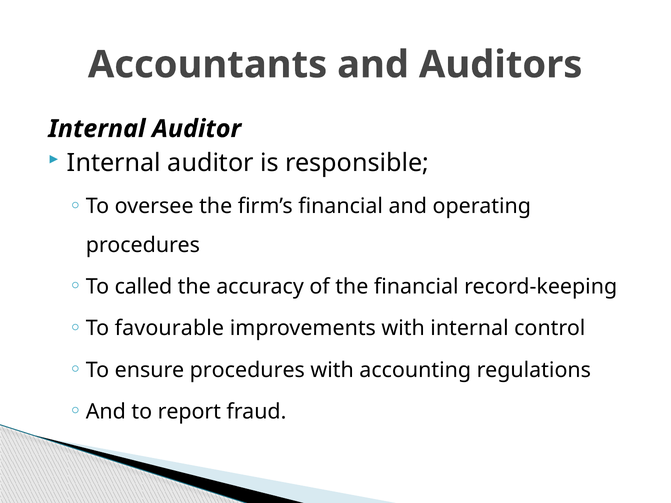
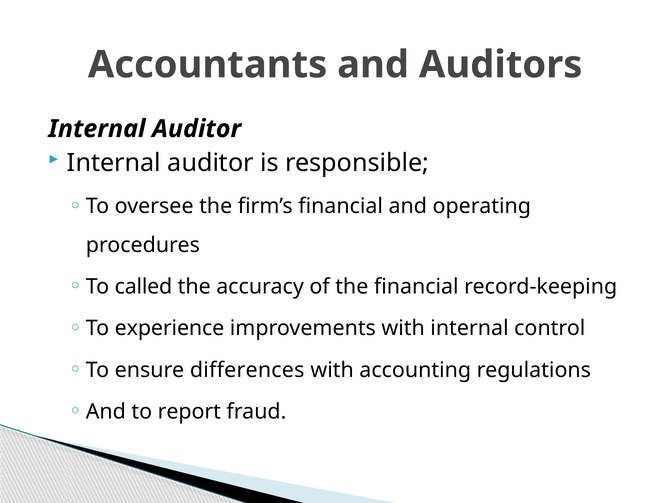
favourable: favourable -> experience (170, 329)
ensure procedures: procedures -> differences (247, 370)
